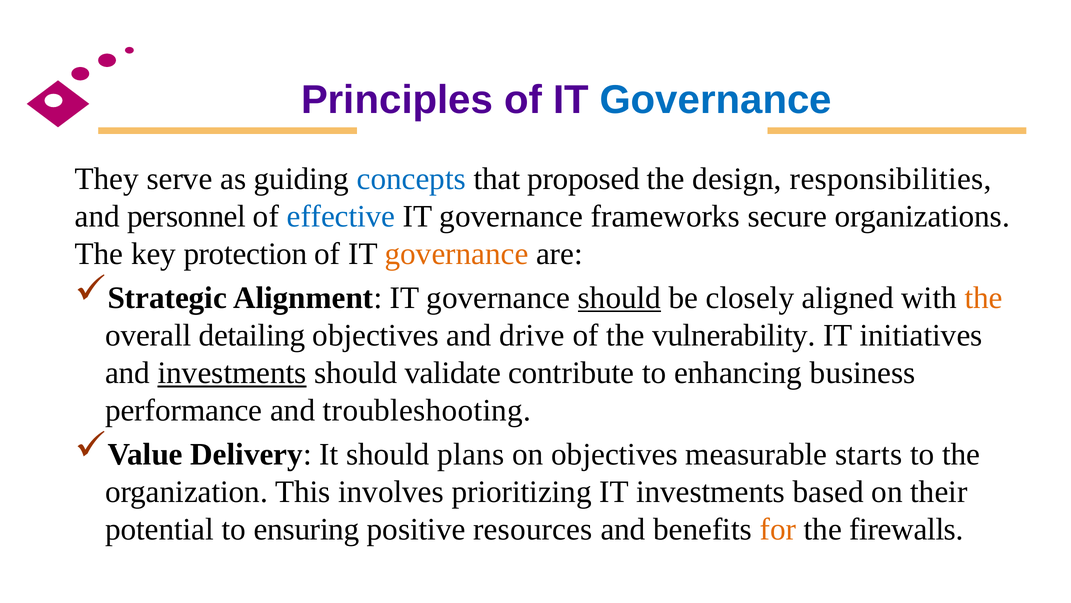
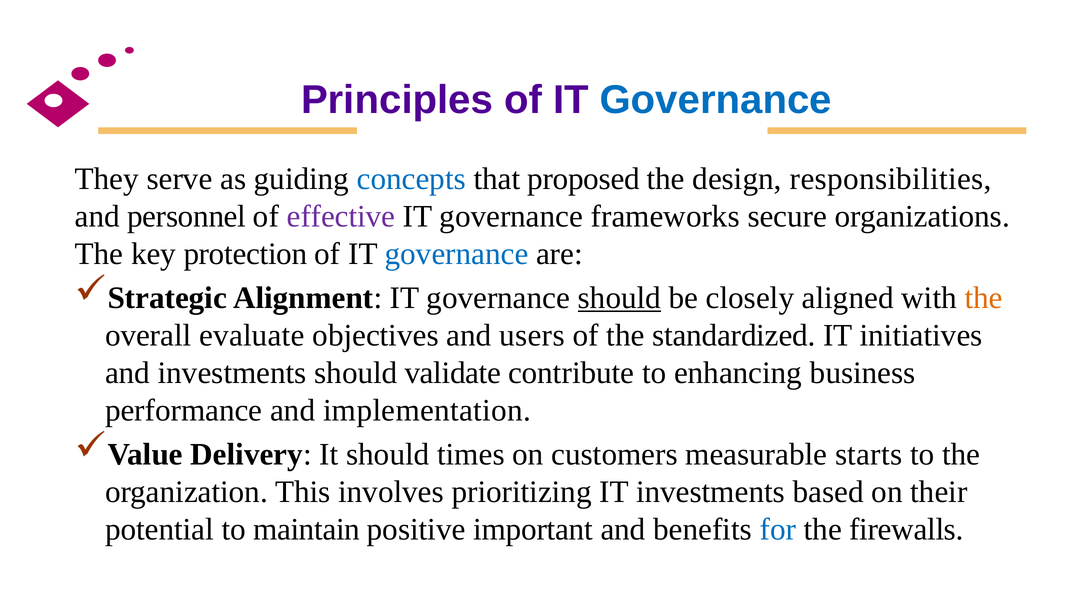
effective colour: blue -> purple (341, 216)
governance colour: orange -> blue (457, 254)
detailing: detailing -> evaluate (252, 335)
drive: drive -> users (532, 335)
vulnerability: vulnerability -> standardized (734, 335)
investments underline: present -> none (232, 373)
troubleshooting: troubleshooting -> implementation (427, 410)
plans: plans -> times (471, 454)
on objectives: objectives -> customers (615, 454)
ensuring: ensuring -> maintain (307, 529)
resources: resources -> important (533, 529)
for colour: orange -> blue (778, 529)
